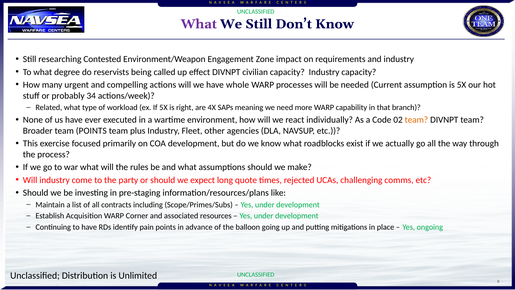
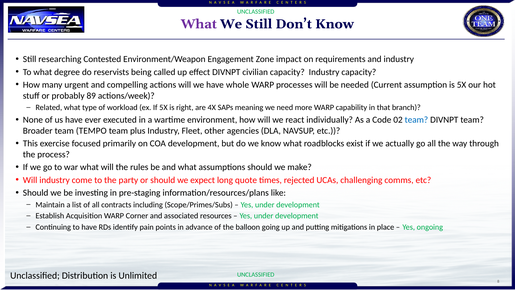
34: 34 -> 89 (91, 96)
team colour: orange -> blue (416, 120)
team POINTS: POINTS -> TEMPO (91, 131)
